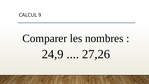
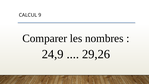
27,26: 27,26 -> 29,26 (96, 54)
